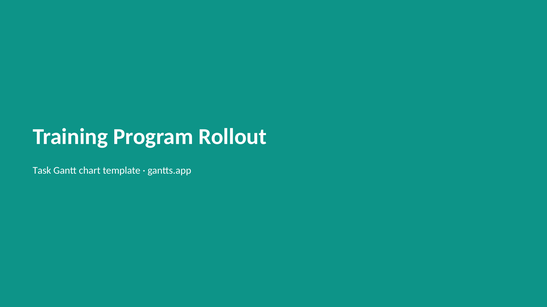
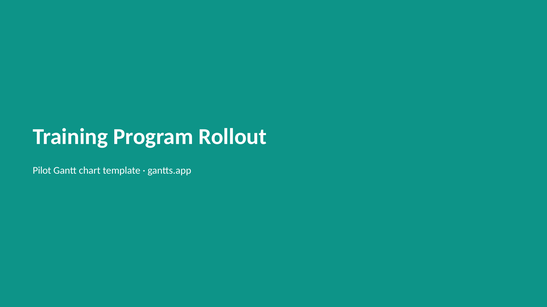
Task: Task -> Pilot (42, 171)
